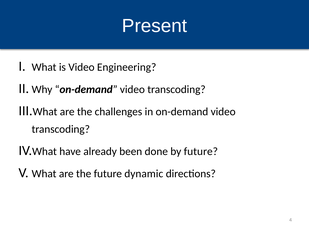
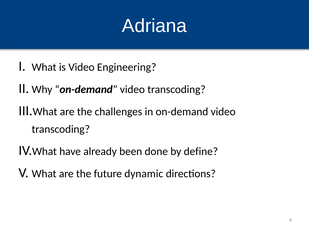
Present: Present -> Adriana (154, 26)
by future: future -> define (201, 151)
